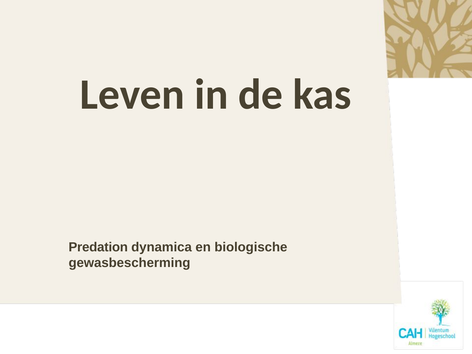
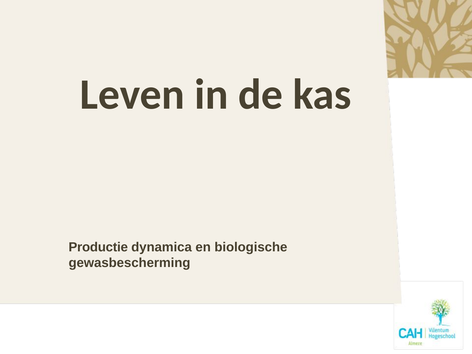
Predation: Predation -> Productie (98, 247)
